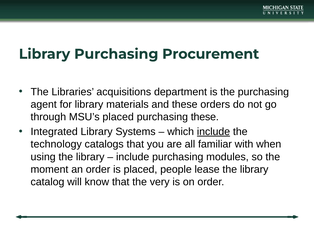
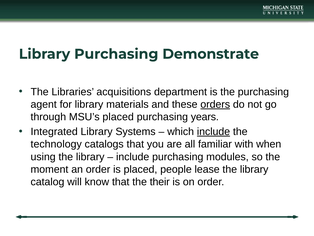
Procurement: Procurement -> Demonstrate (211, 54)
orders underline: none -> present (215, 104)
purchasing these: these -> years (205, 117)
very: very -> their (160, 182)
